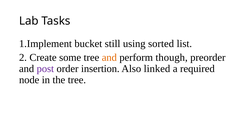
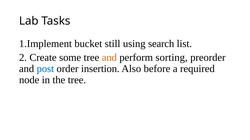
sorted: sorted -> search (161, 44)
though: though -> sorting (172, 58)
post colour: purple -> blue (45, 69)
linked: linked -> before (157, 69)
